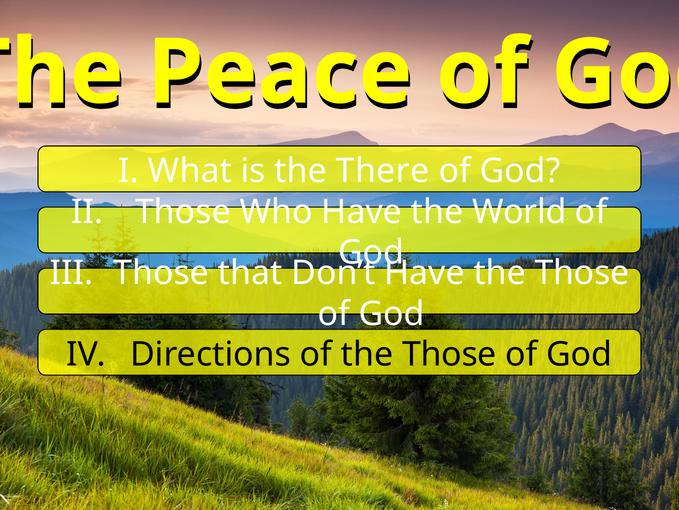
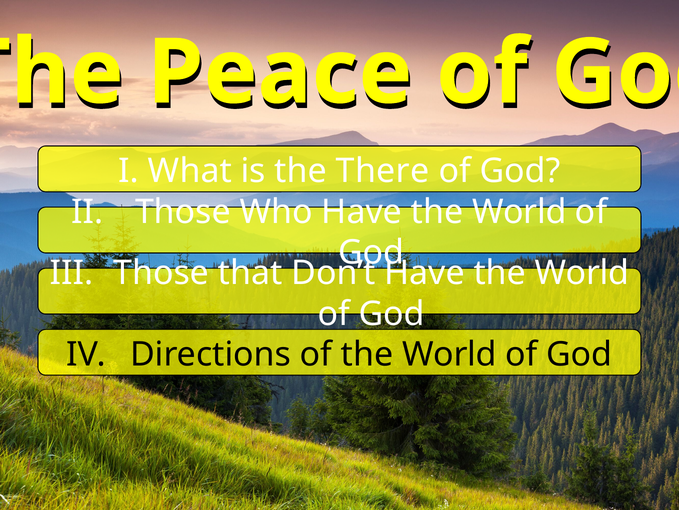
Don’t Have the Those: Those -> World (582, 273)
of the Those: Those -> World (449, 354)
